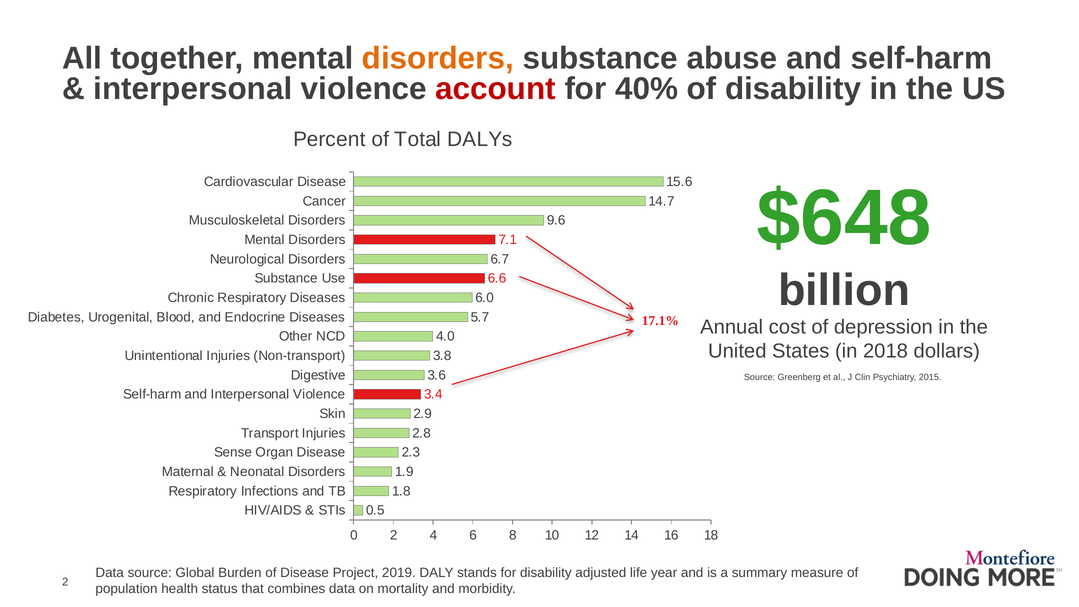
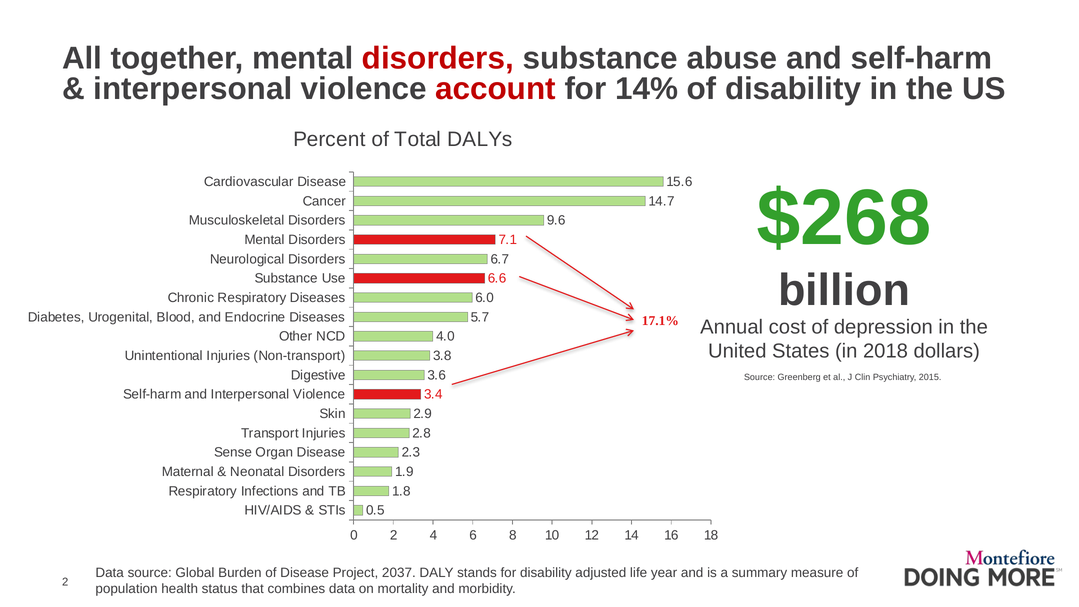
disorders colour: orange -> red (438, 58)
40%: 40% -> 14% (647, 89)
$648: $648 -> $268 (844, 219)
2019: 2019 -> 2037 (399, 573)
